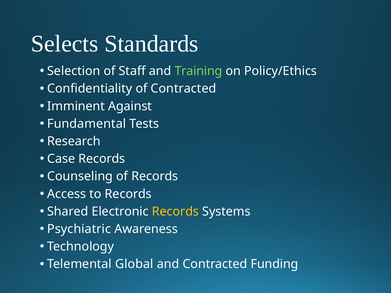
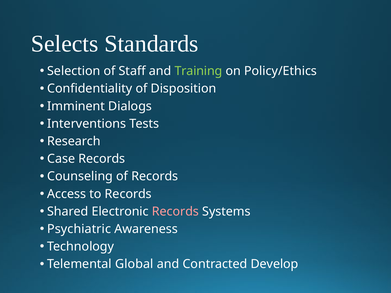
of Contracted: Contracted -> Disposition (184, 89)
Against: Against -> Dialogs (130, 106)
Fundamental: Fundamental -> Interventions (87, 124)
Records colour: yellow -> pink (175, 212)
Funding: Funding -> Develop (275, 264)
